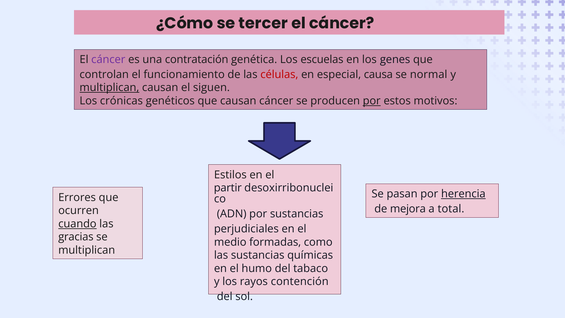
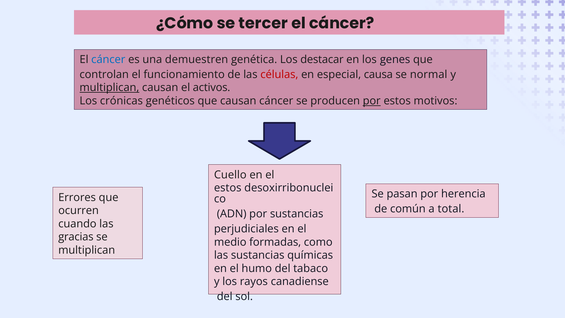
cáncer colour: purple -> blue (108, 59)
contratación: contratación -> demuestren (197, 59)
escuelas: escuelas -> destacar (322, 59)
siguen: siguen -> activos (212, 88)
Estilos: Estilos -> Cuello (230, 175)
partir: partir -> estos (228, 188)
herencia underline: present -> none (463, 194)
mejora: mejora -> común (408, 209)
cuando underline: present -> none (77, 224)
contención: contención -> canadiense (300, 282)
